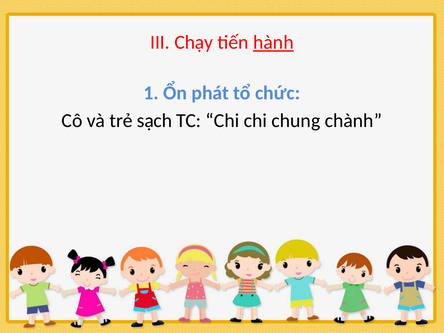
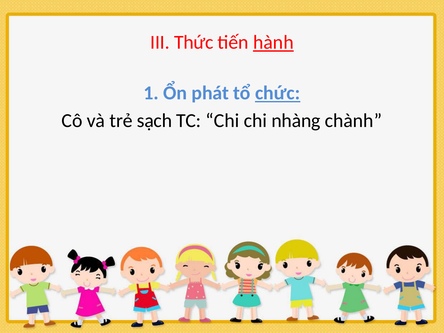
Chạy: Chạy -> Thức (194, 42)
chức underline: none -> present (278, 93)
chung: chung -> nhàng (296, 121)
